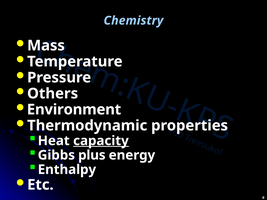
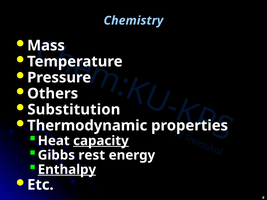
Environment: Environment -> Substitution (74, 110)
plus: plus -> rest (92, 155)
Enthalpy underline: none -> present (67, 170)
